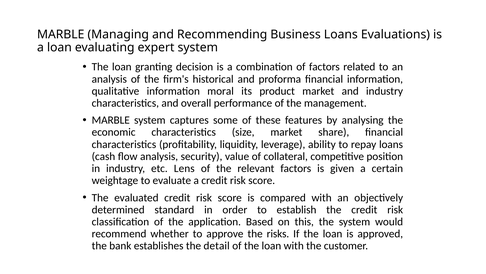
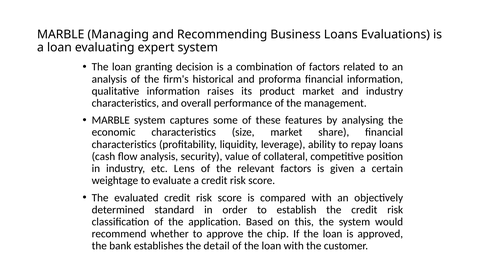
moral: moral -> raises (221, 91)
risks: risks -> chip (278, 233)
